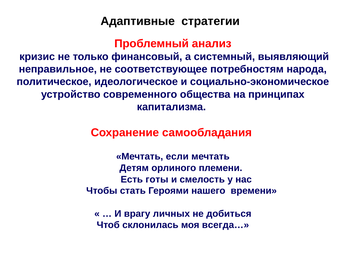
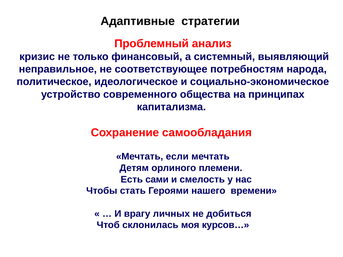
готы: готы -> сами (157, 180)
всегда…: всегда… -> курсов… (226, 225)
